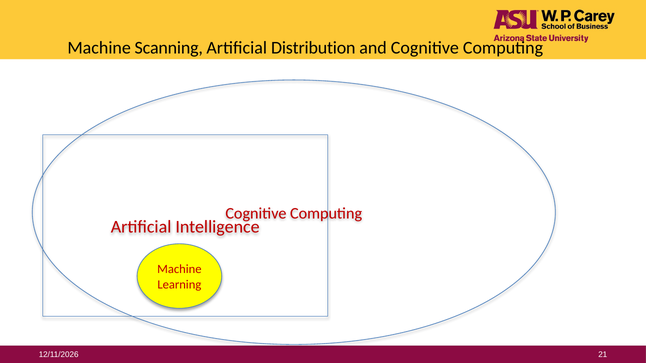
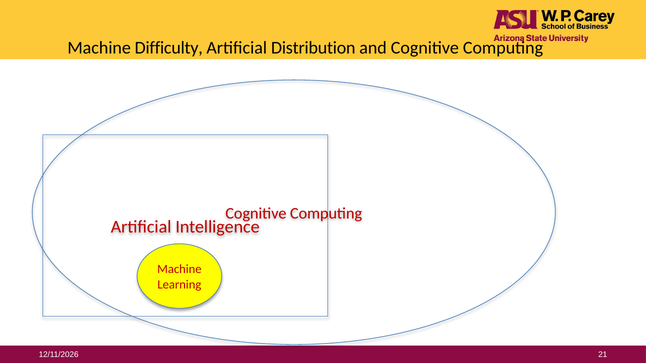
Scanning: Scanning -> Difficulty (169, 48)
